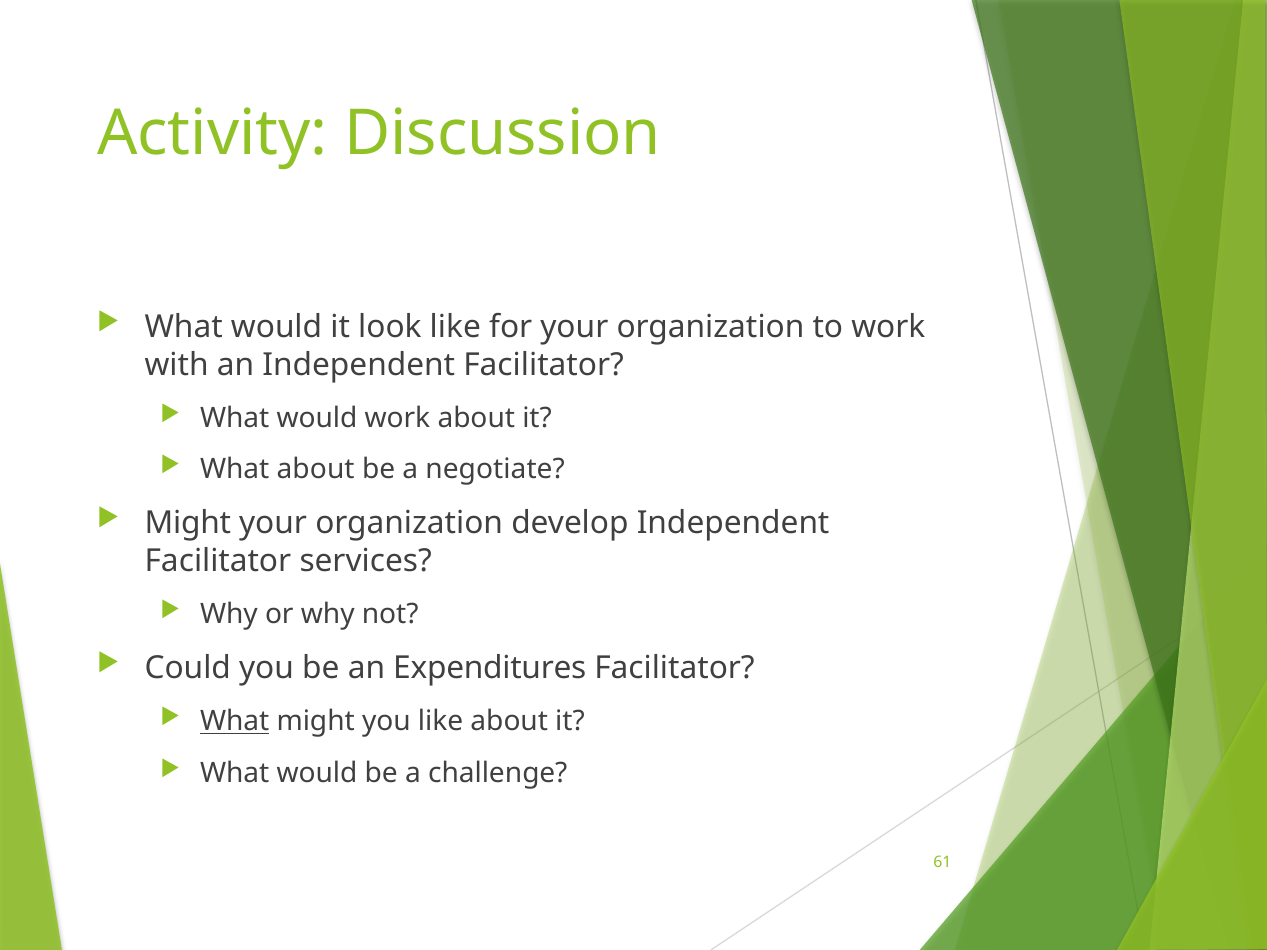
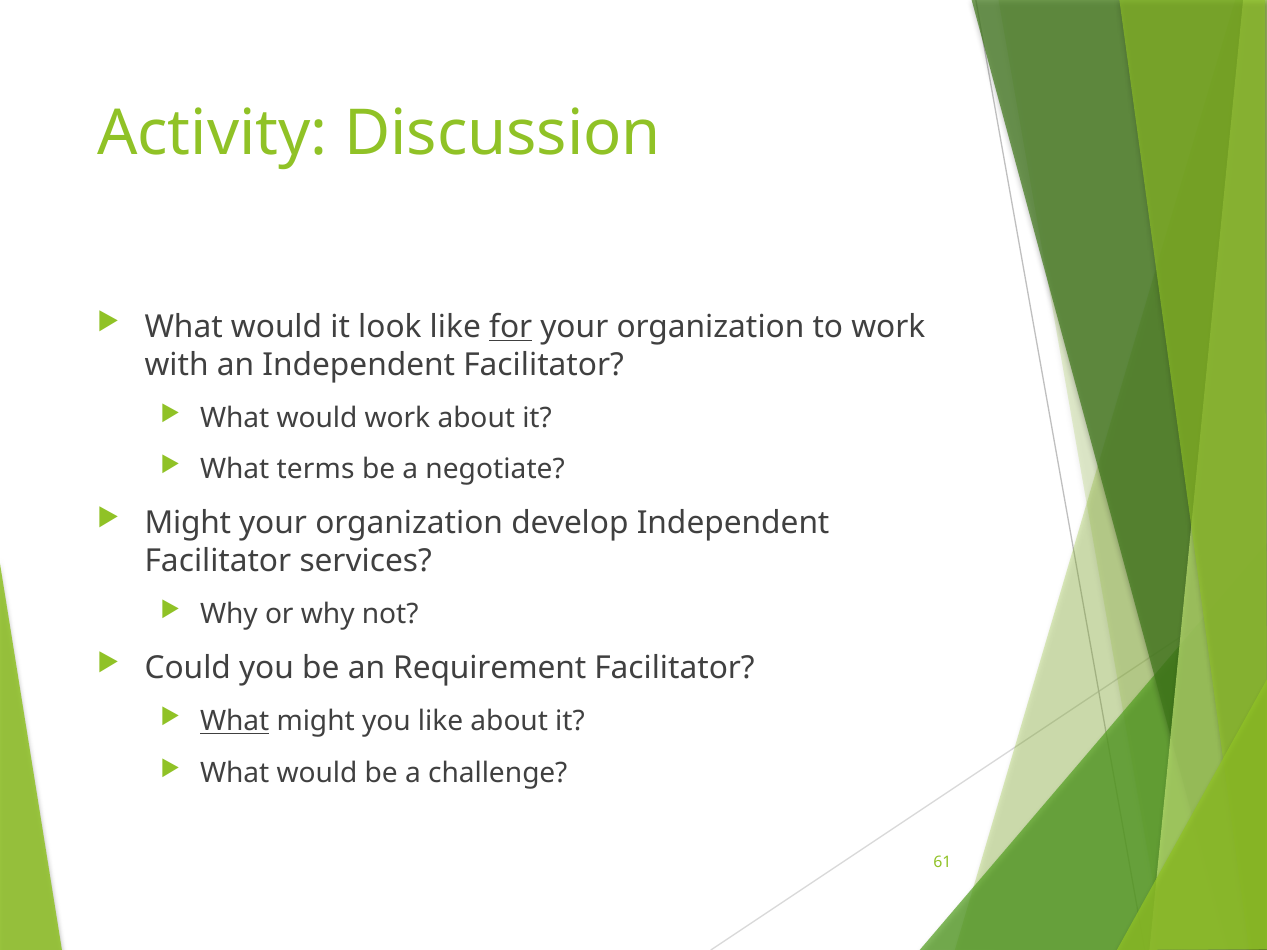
for underline: none -> present (511, 327)
What about: about -> terms (316, 470)
Expenditures: Expenditures -> Requirement (490, 668)
